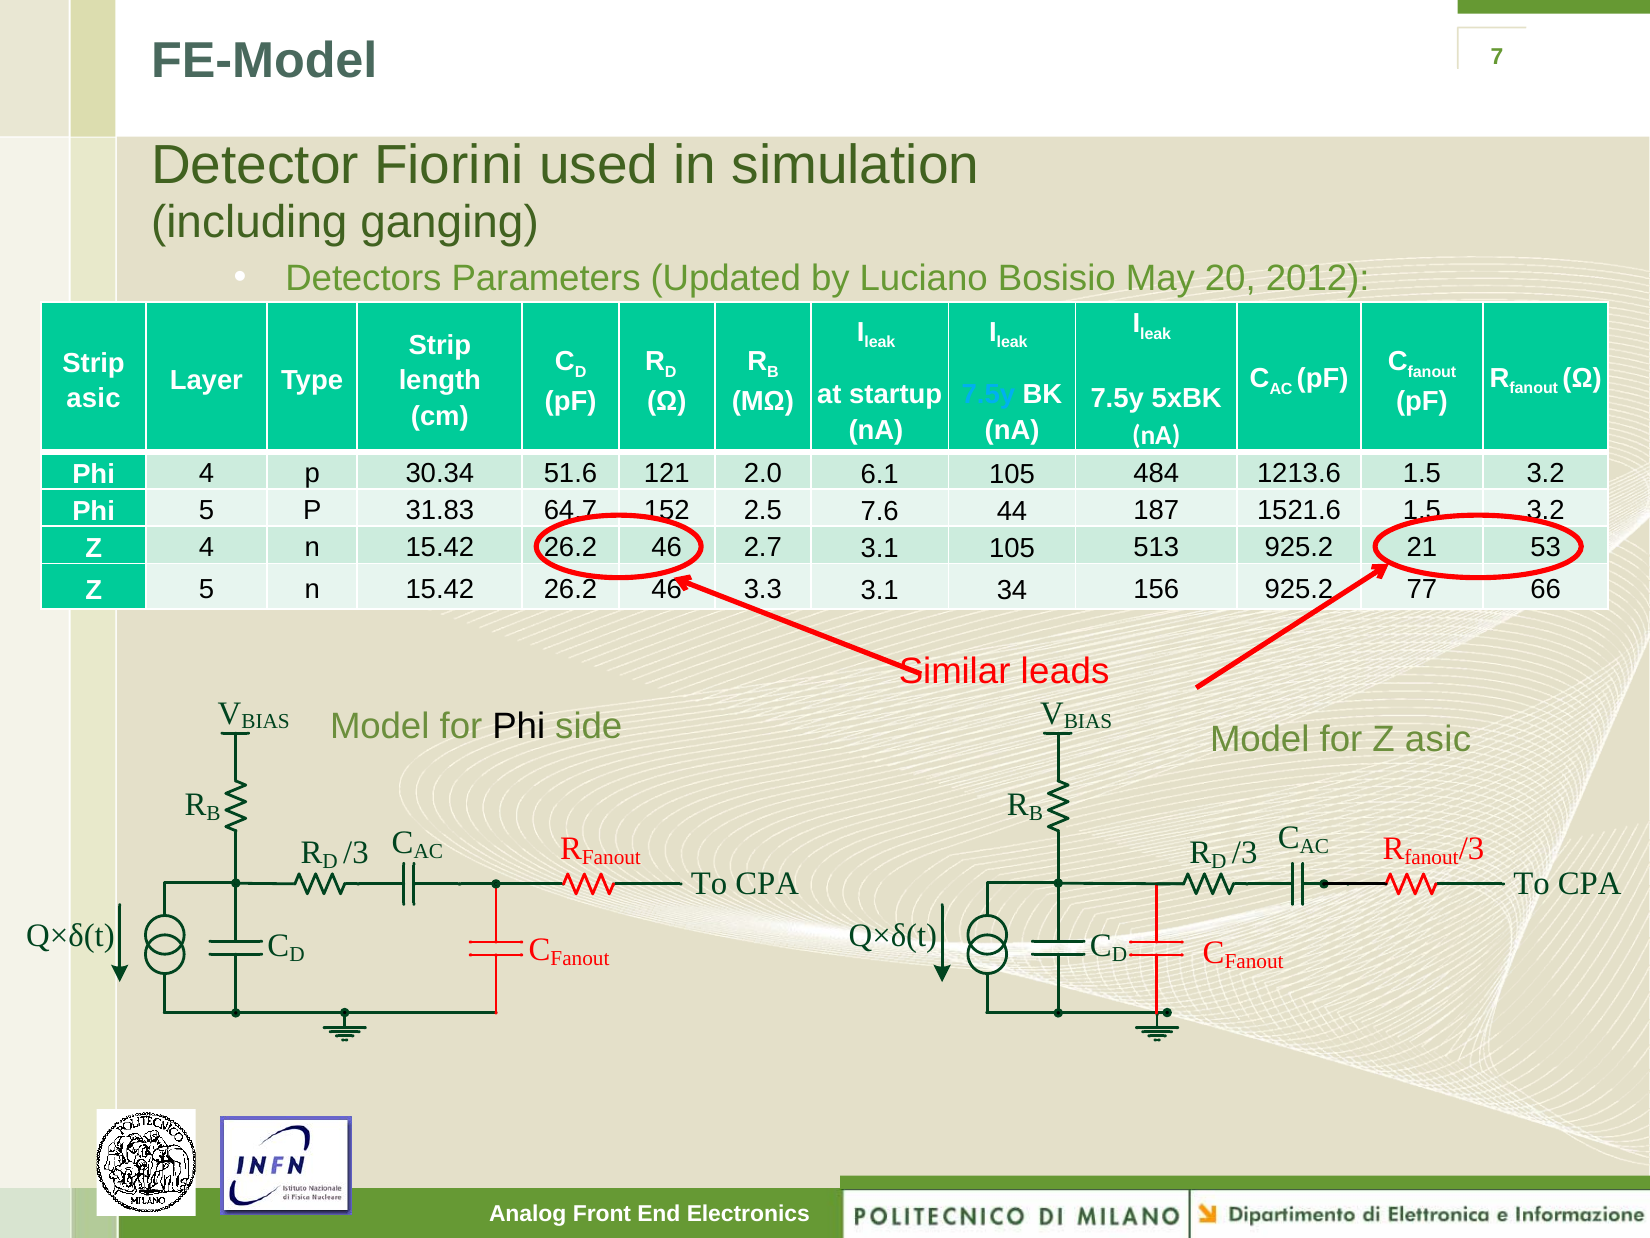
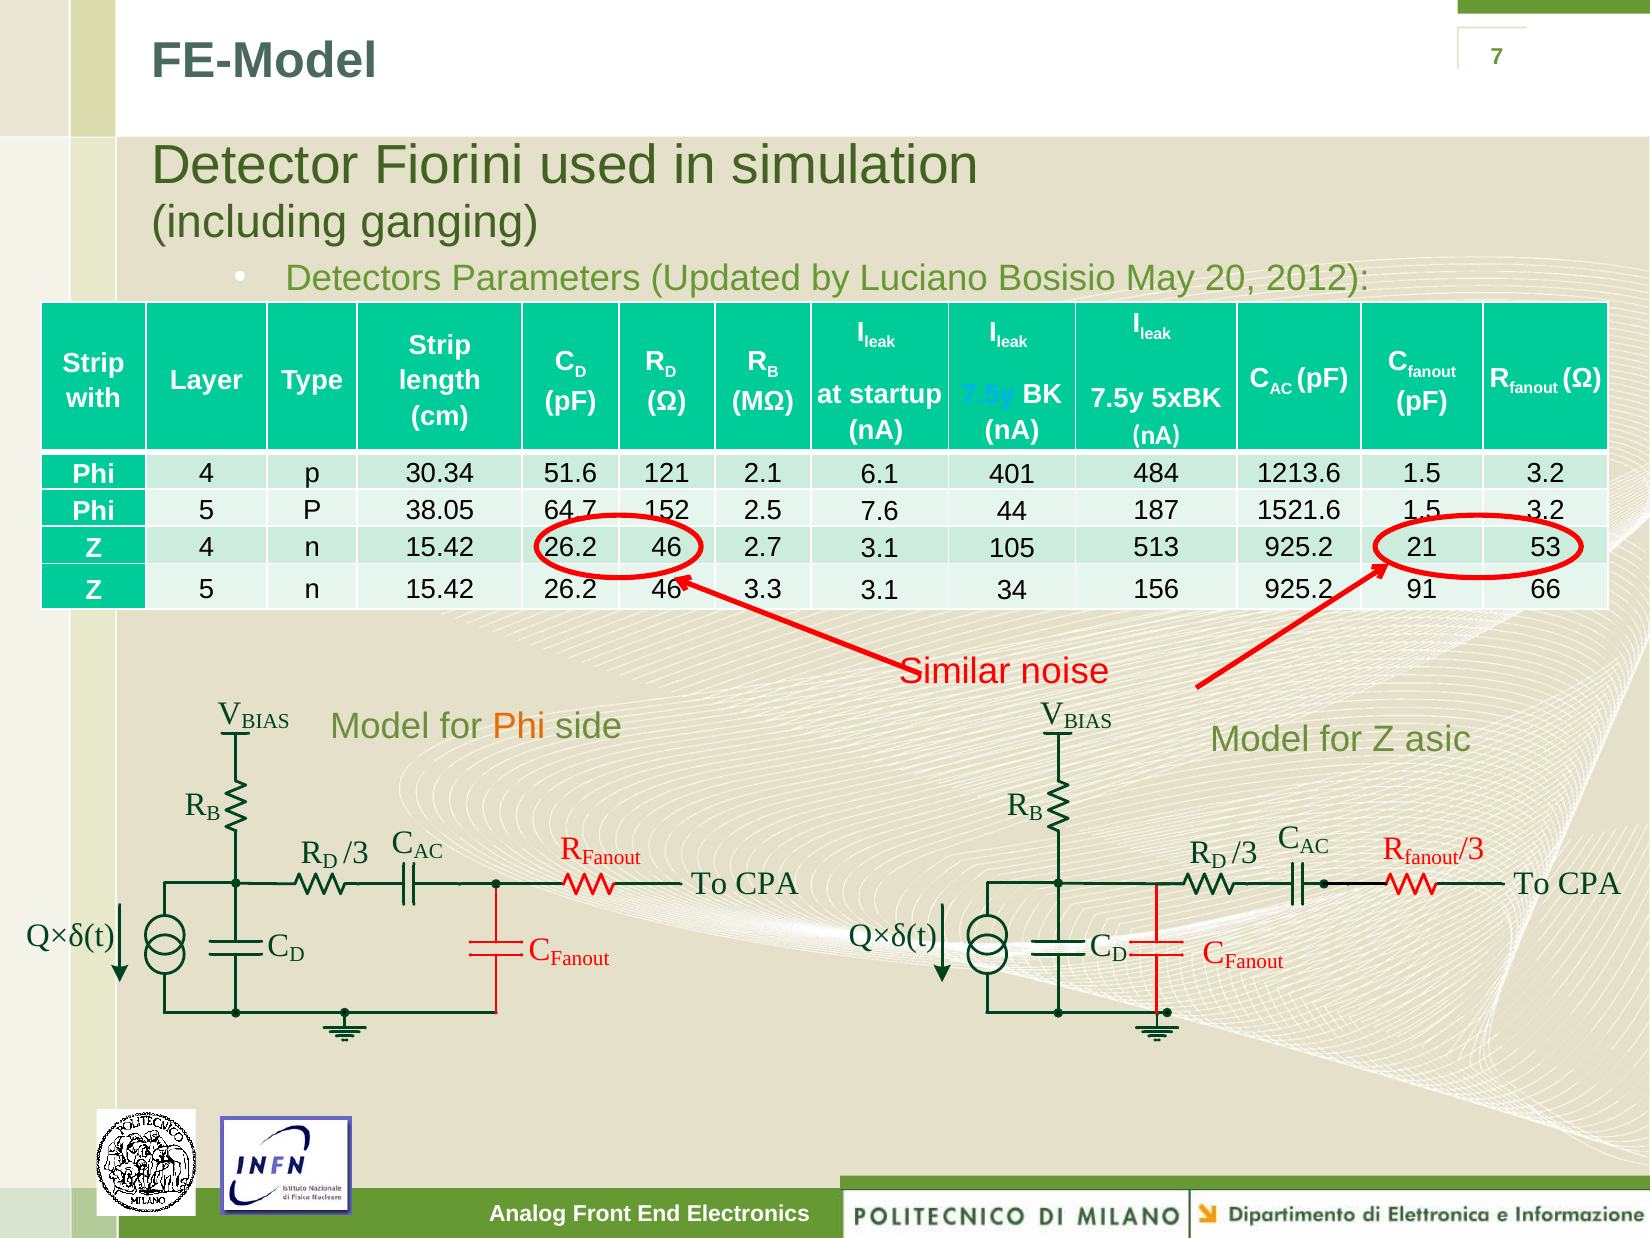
asic: asic -> with (94, 398)
2.0: 2.0 -> 2.1 (763, 473)
6.1 105: 105 -> 401 (1012, 474)
31.83: 31.83 -> 38.05 (440, 510)
77: 77 -> 91 (1422, 589)
leads: leads -> noise (1065, 671)
Phi colour: black -> orange (519, 726)
